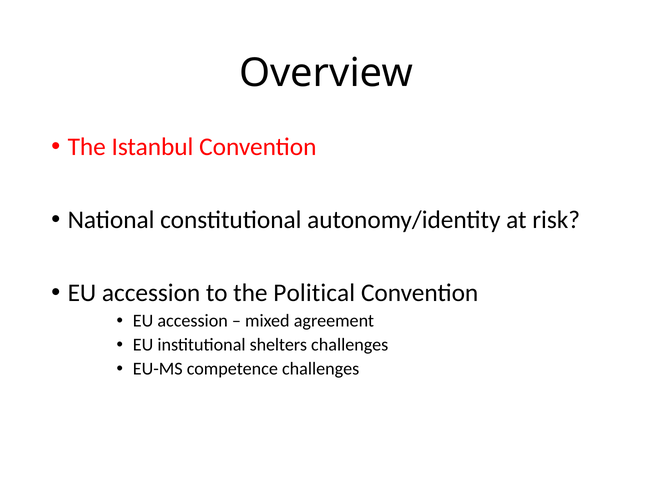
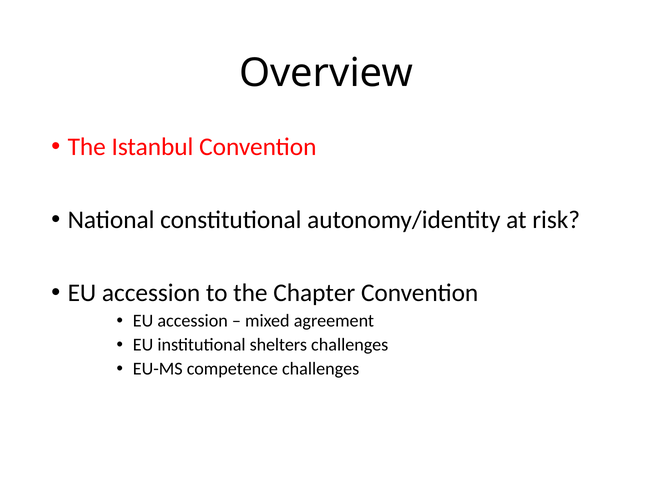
Political: Political -> Chapter (314, 293)
